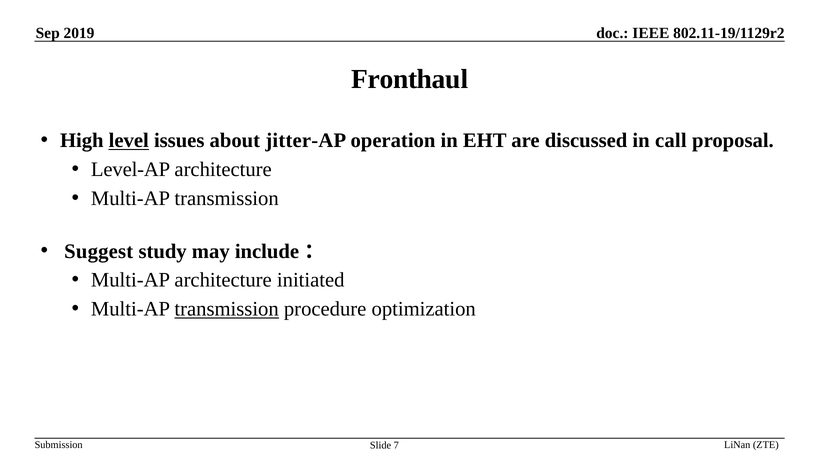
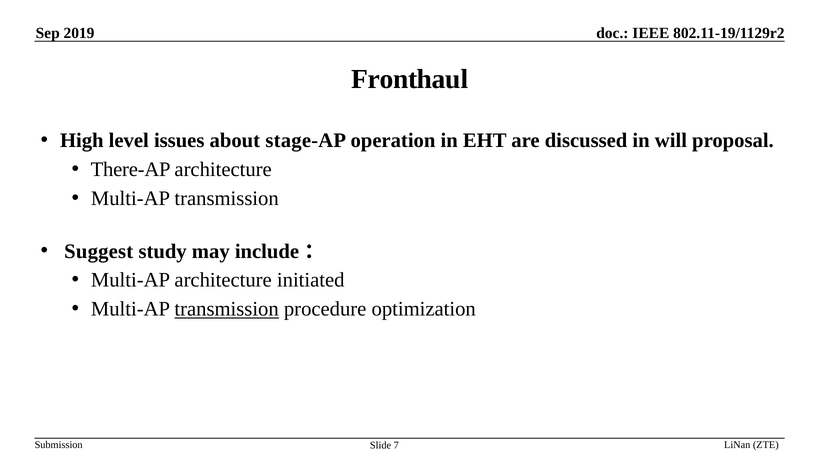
level underline: present -> none (129, 141)
jitter-AP: jitter-AP -> stage-AP (306, 141)
call: call -> will (671, 141)
Level-AP: Level-AP -> There-AP (131, 170)
